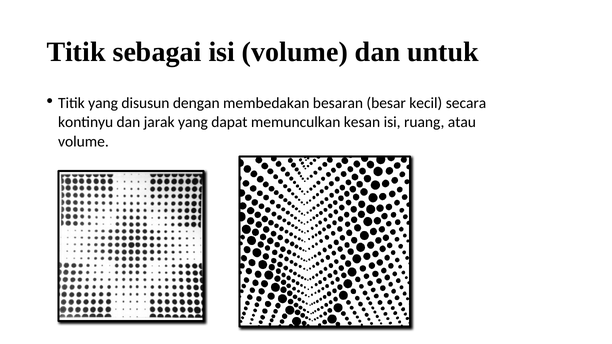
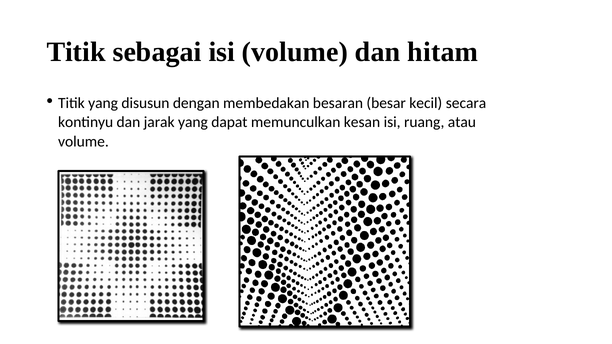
untuk: untuk -> hitam (443, 52)
